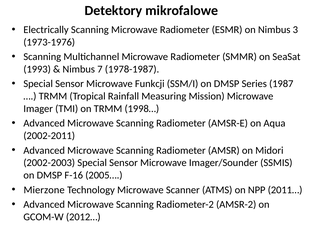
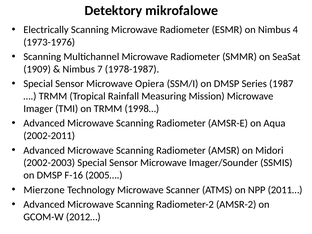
3: 3 -> 4 (295, 30)
1993: 1993 -> 1909 (37, 69)
Funkcji: Funkcji -> Opiera (150, 84)
